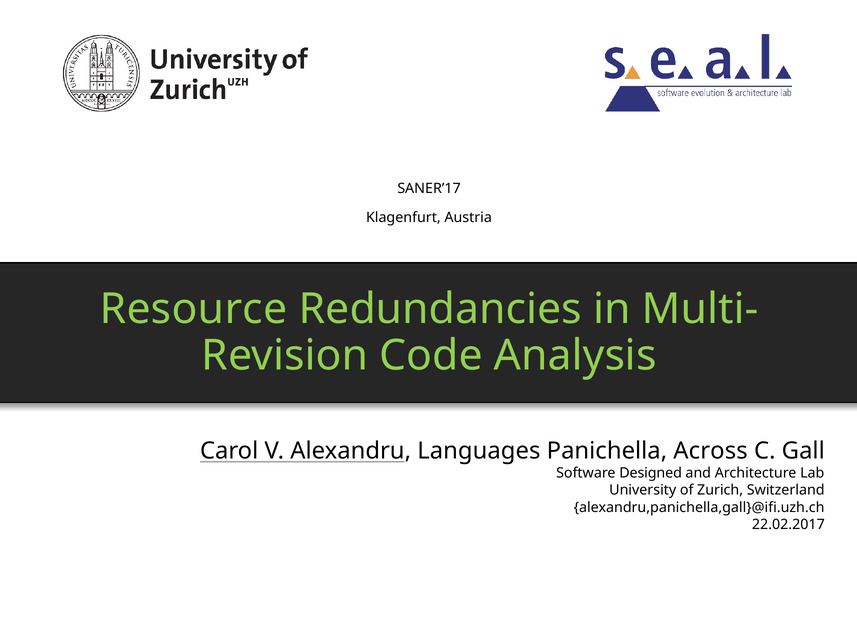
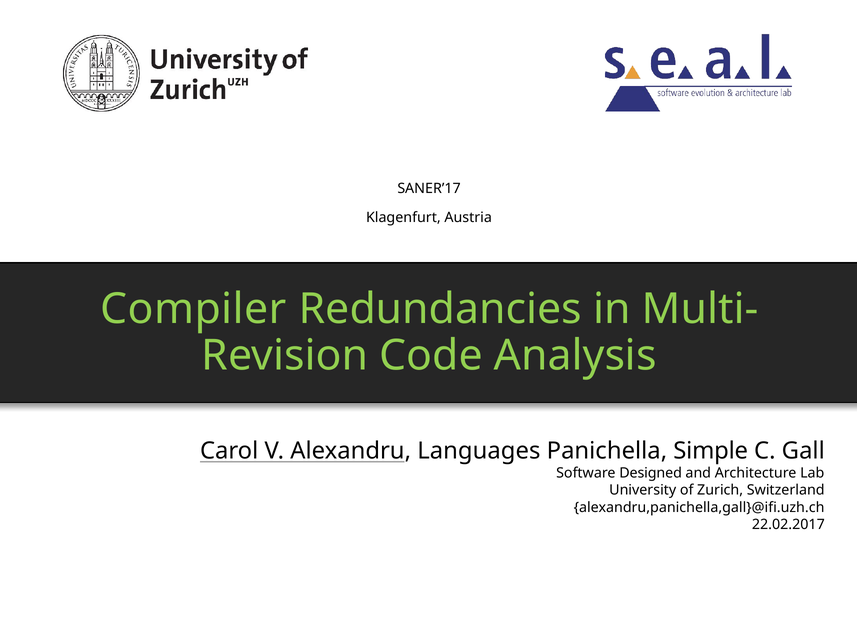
Resource: Resource -> Compiler (193, 309)
Across: Across -> Simple (711, 451)
